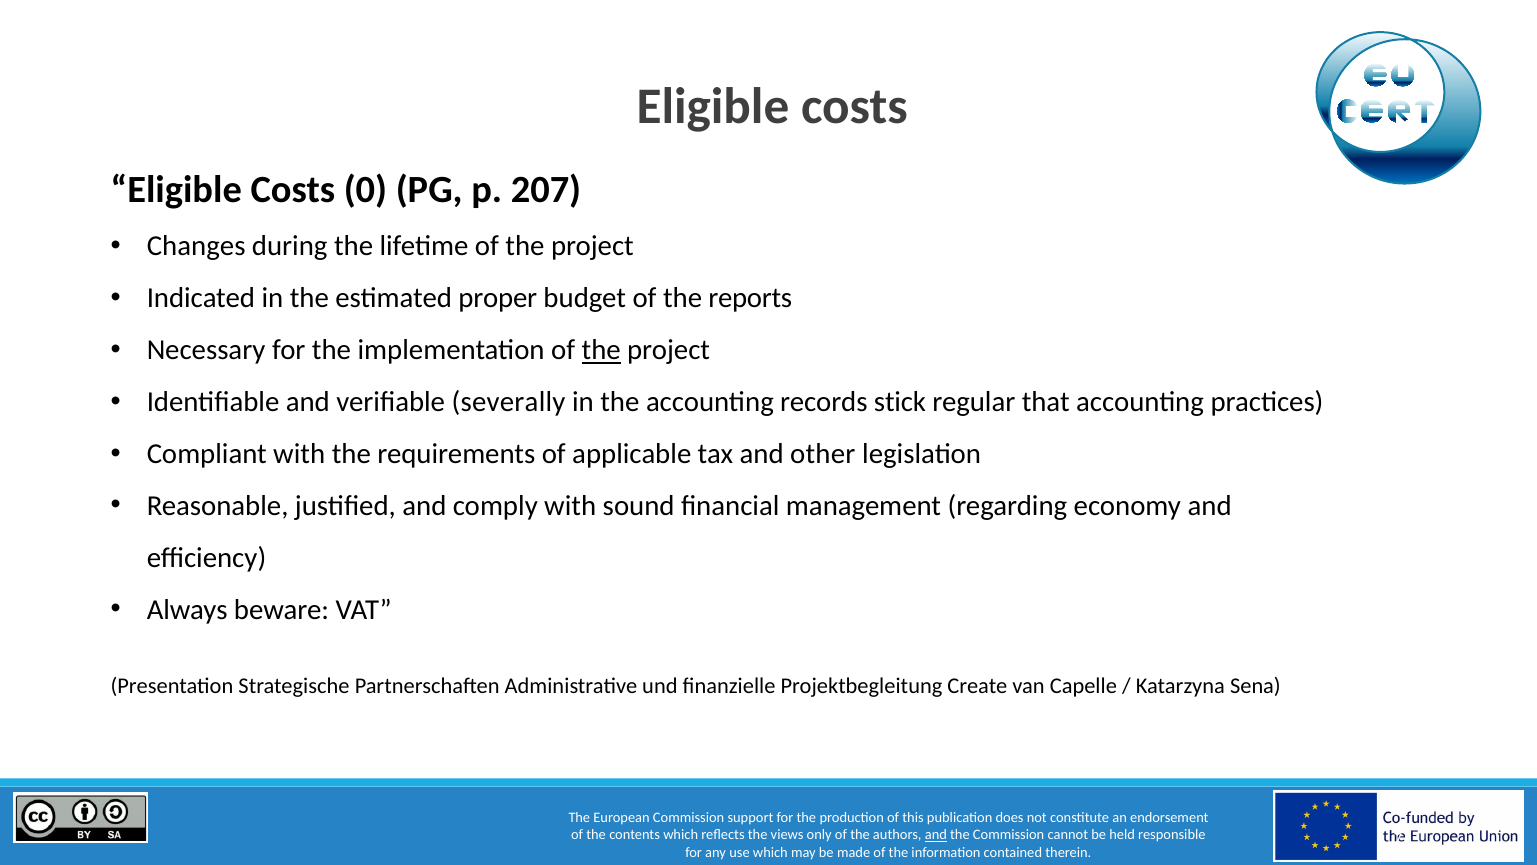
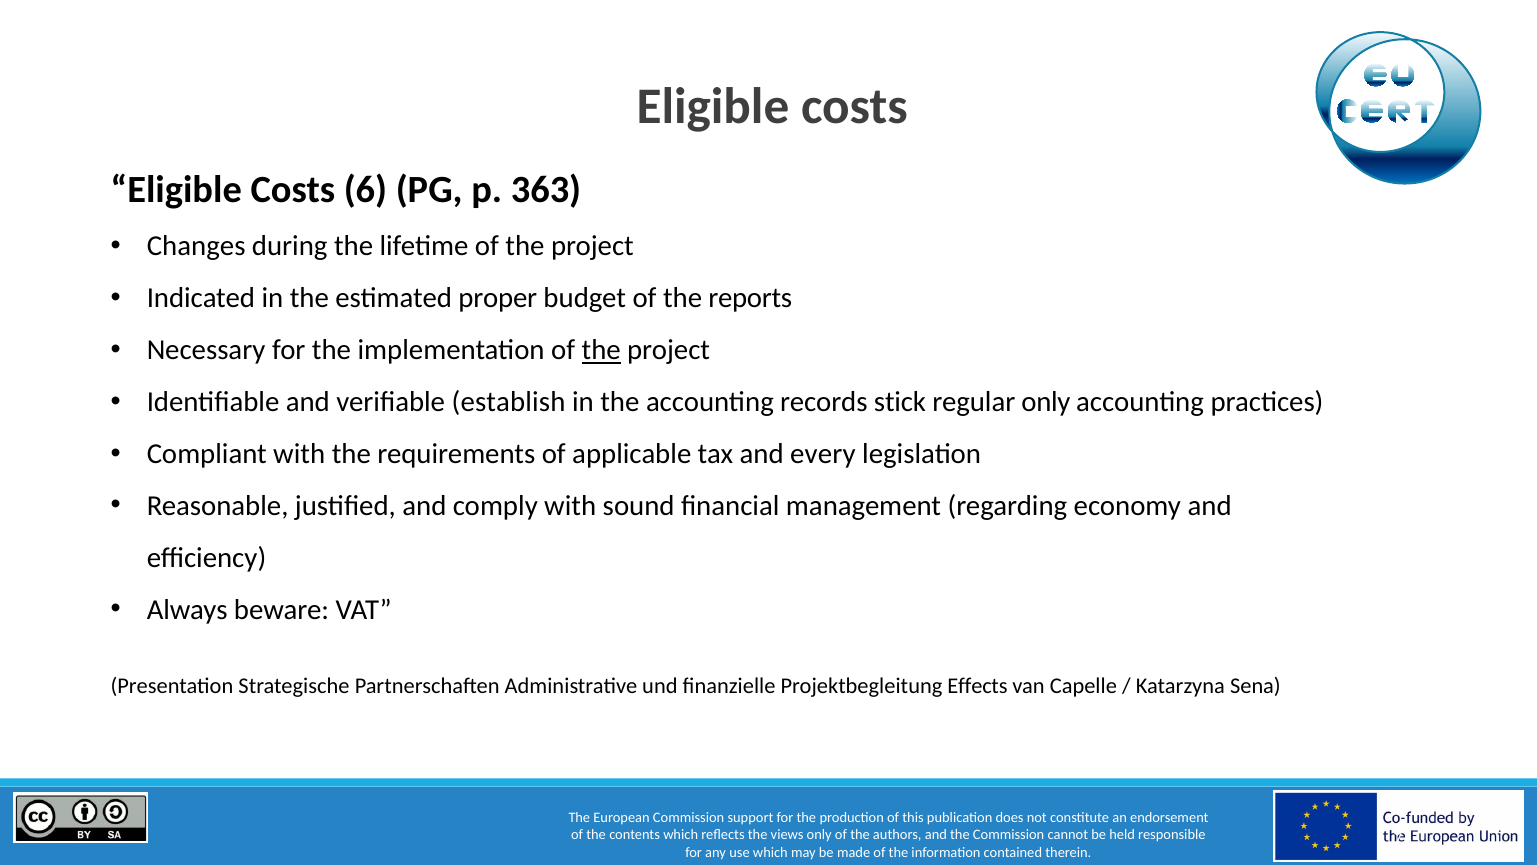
0: 0 -> 6 (365, 189)
207: 207 -> 363 (546, 189)
severally: severally -> establish (509, 402)
regular that: that -> only (1046, 402)
other: other -> every (823, 454)
Create: Create -> Effects (977, 686)
and underline: present -> none (936, 835)
